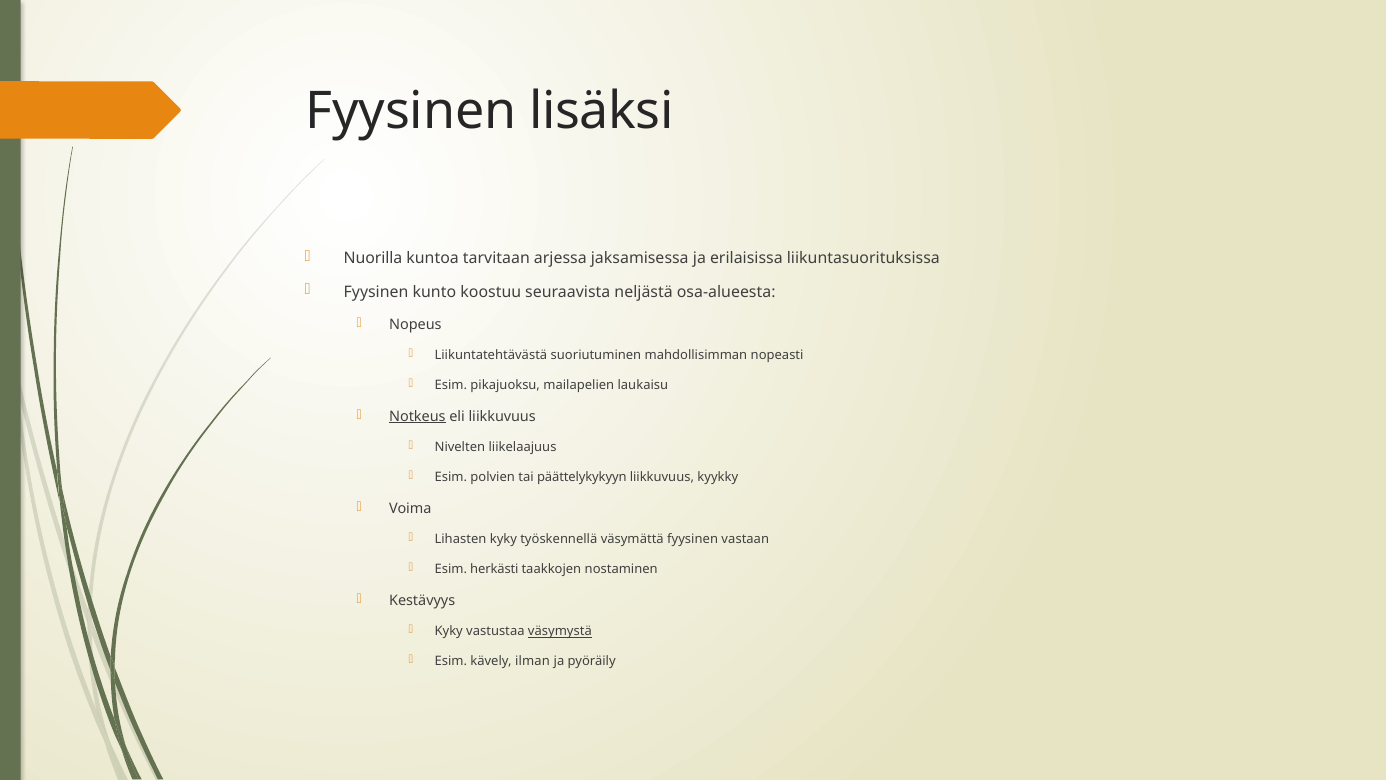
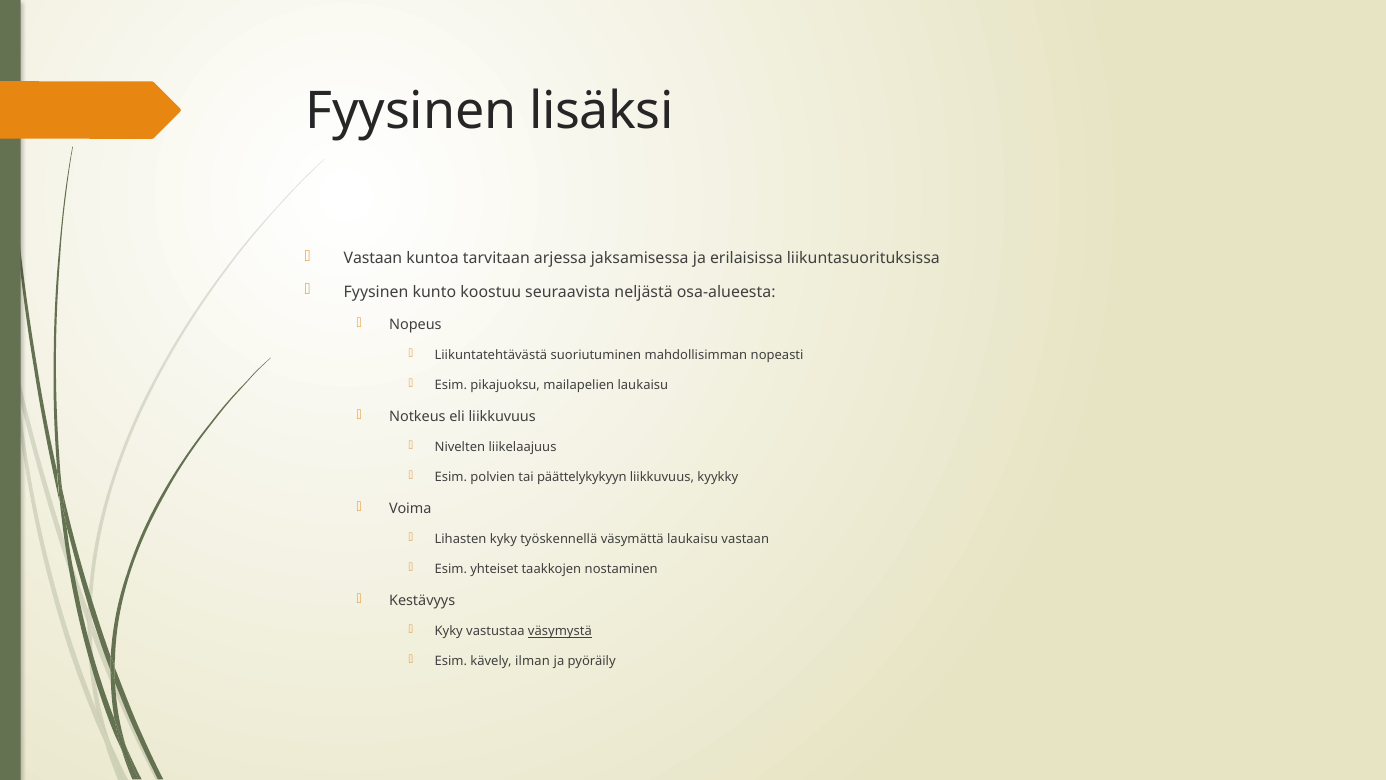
Nuorilla: Nuorilla -> Vastaan (373, 258)
Notkeus underline: present -> none (417, 416)
väsymättä fyysinen: fyysinen -> laukaisu (693, 539)
herkästi: herkästi -> yhteiset (494, 569)
